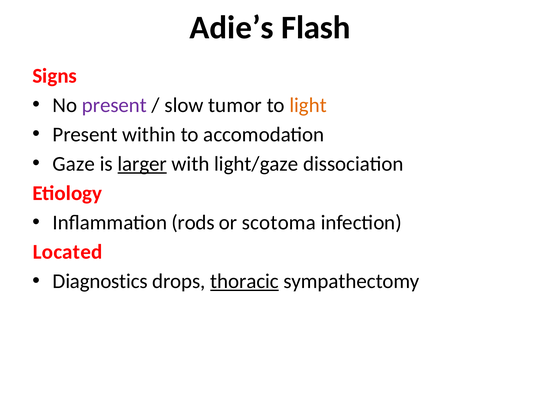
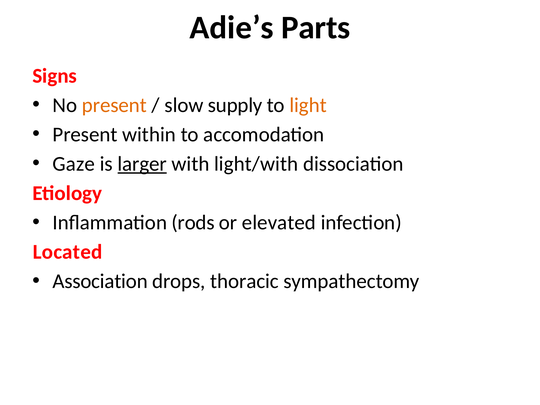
Flash: Flash -> Parts (316, 28)
present colour: purple -> orange (114, 105)
tumor: tumor -> supply (235, 105)
light/gaze: light/gaze -> light/with (256, 164)
scotoma: scotoma -> elevated (279, 223)
Diagnostics: Diagnostics -> Association (100, 281)
thoracic underline: present -> none (245, 281)
